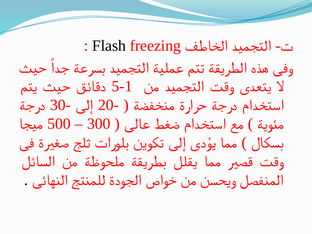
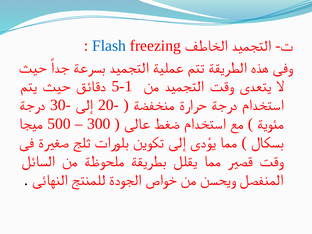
Flash colour: black -> blue (109, 46)
